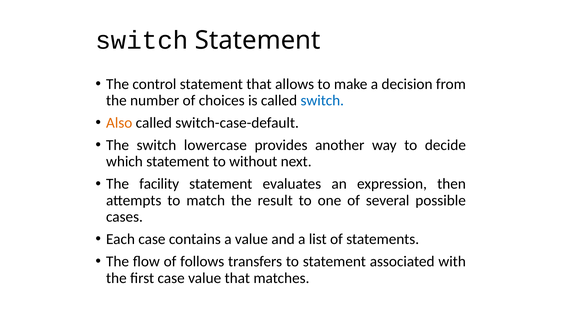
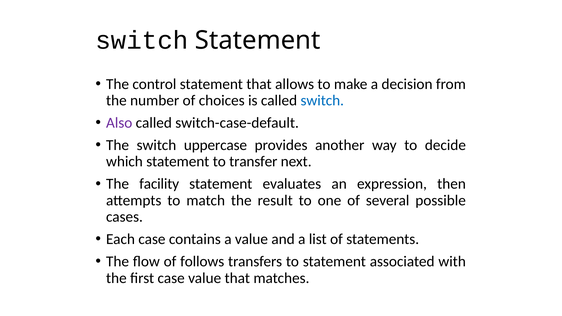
Also colour: orange -> purple (119, 123)
lowercase: lowercase -> uppercase (215, 145)
without: without -> transfer (253, 162)
